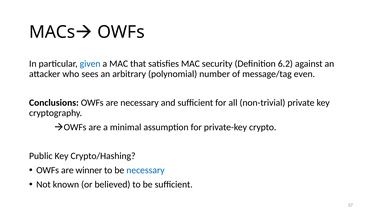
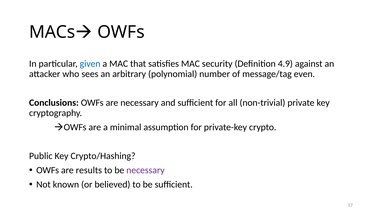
6.2: 6.2 -> 4.9 (285, 64)
winner: winner -> results (89, 170)
necessary colour: blue -> purple (145, 170)
